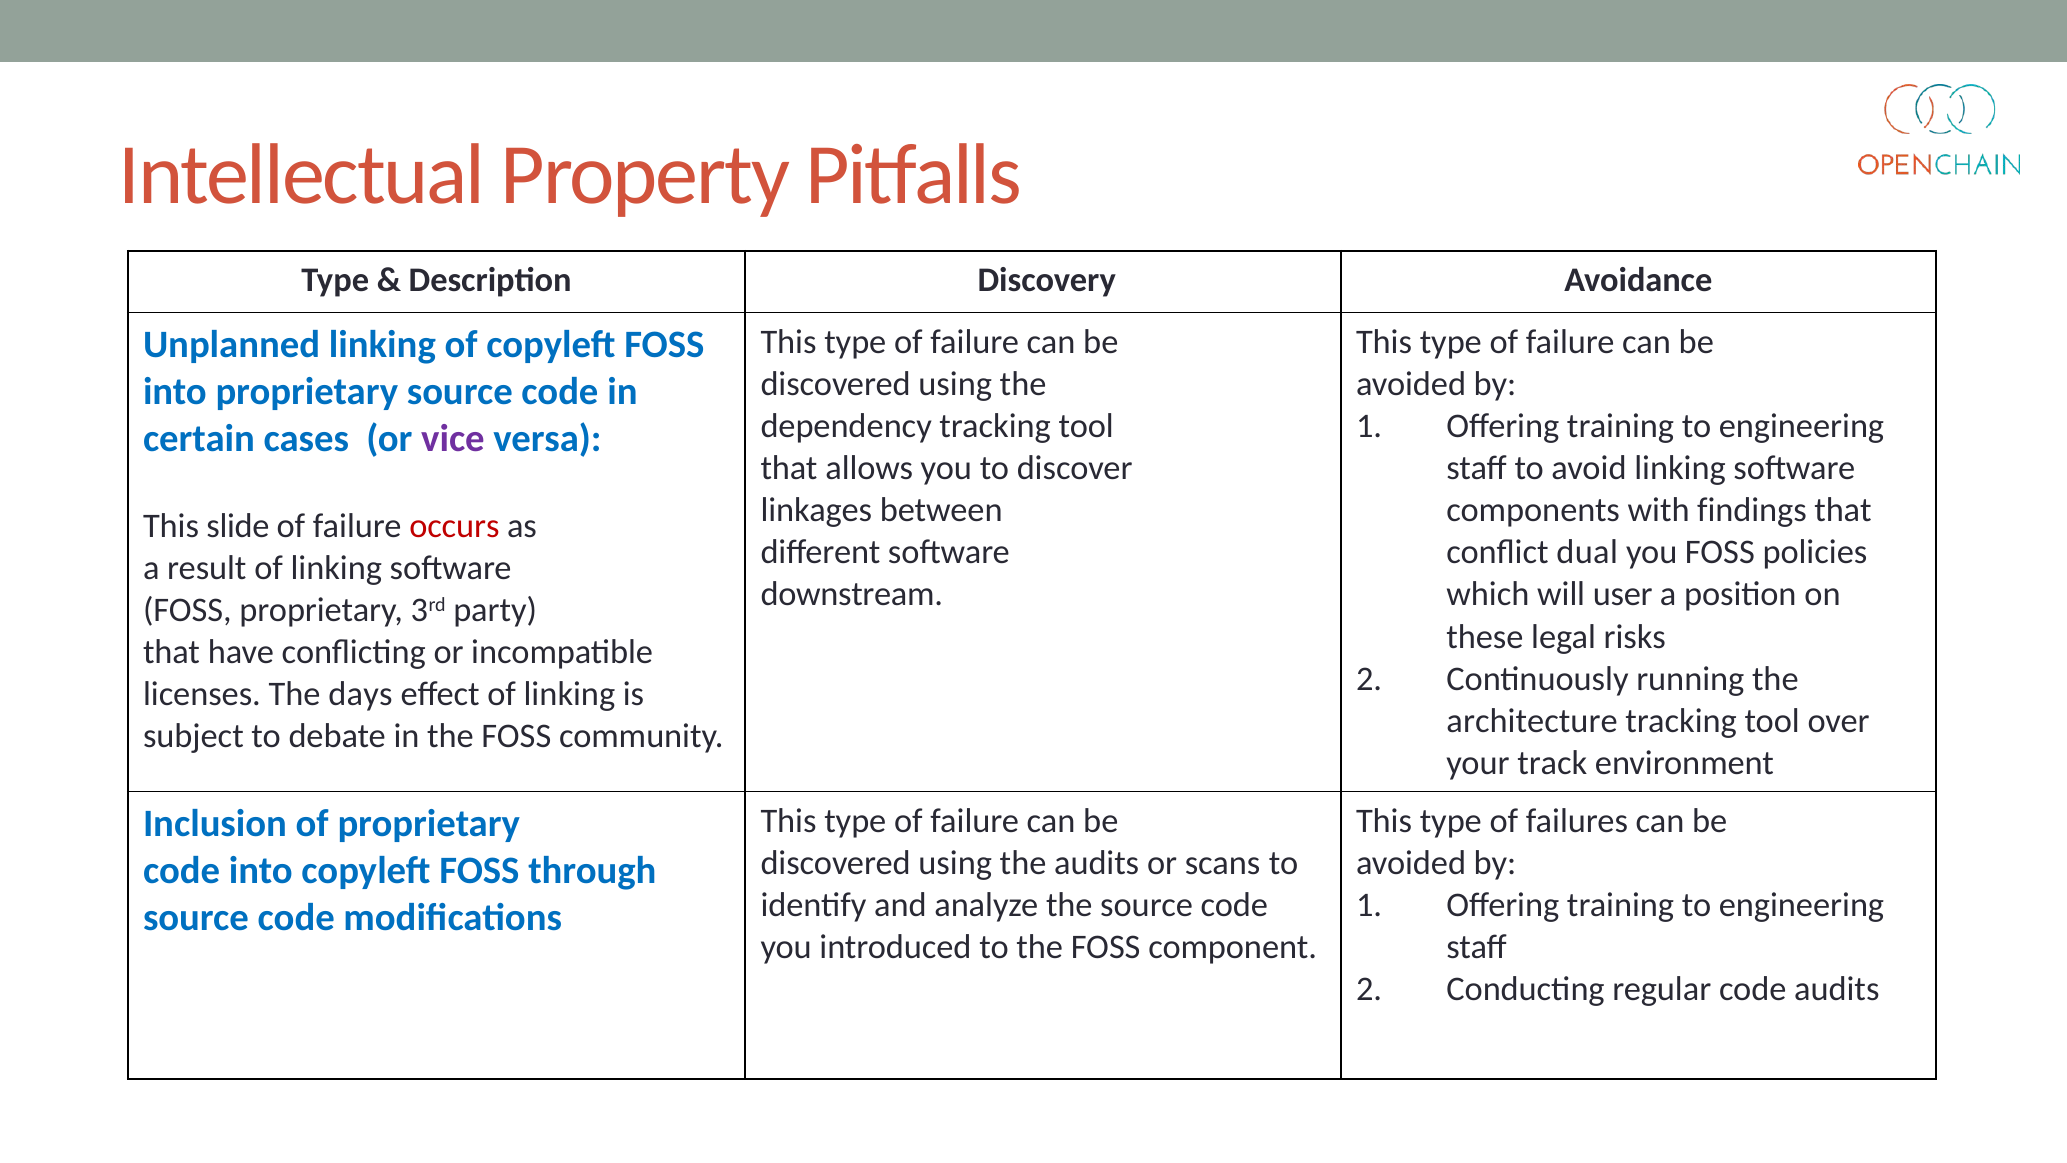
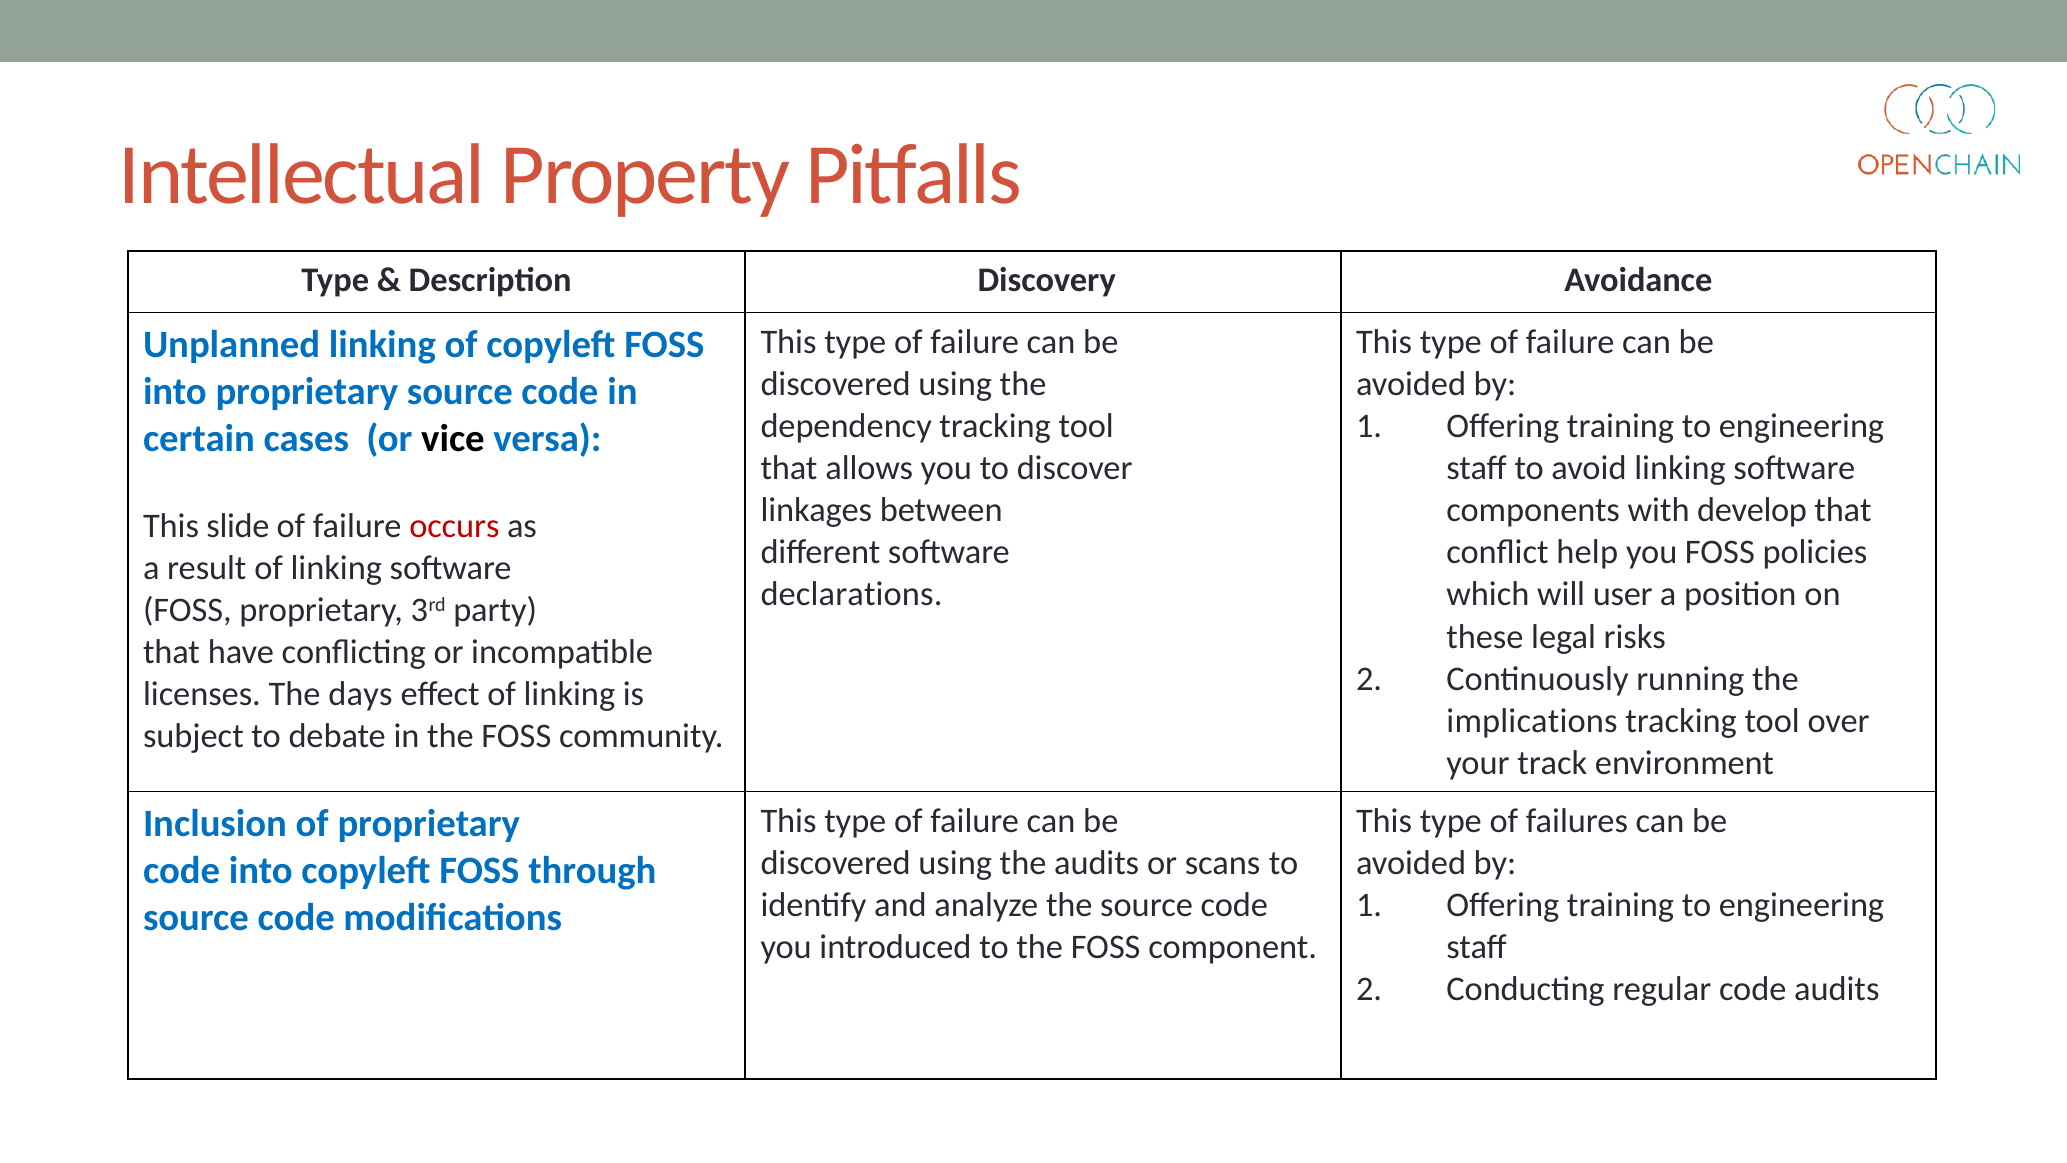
vice colour: purple -> black (453, 439)
findings: findings -> develop (1752, 510)
dual: dual -> help (1587, 552)
downstream: downstream -> declarations (852, 594)
architecture: architecture -> implications (1532, 721)
